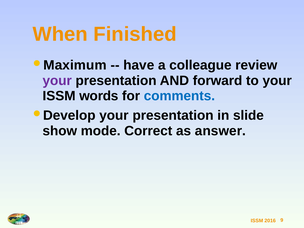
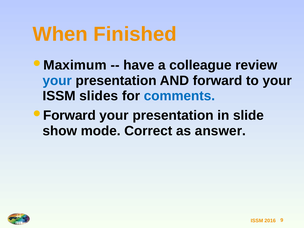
your colour: purple -> blue (57, 81)
words: words -> slides (99, 96)
Develop: Develop -> Forward (69, 115)
